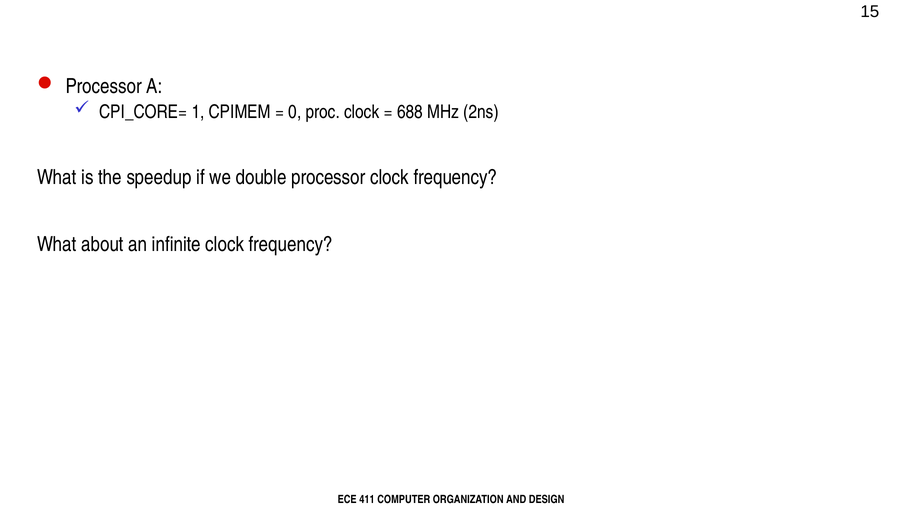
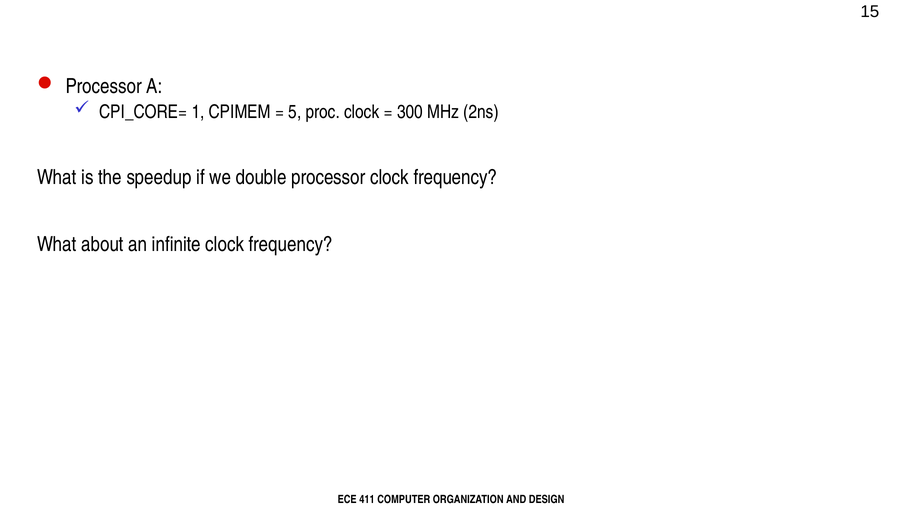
0: 0 -> 5 (295, 112)
688: 688 -> 300 (410, 112)
